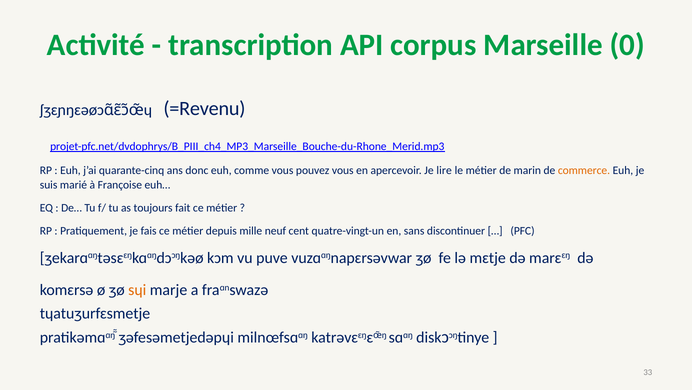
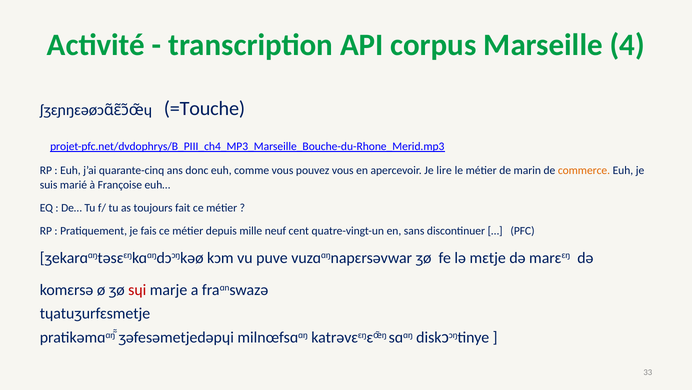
0: 0 -> 4 (627, 45)
=Revenu: =Revenu -> =Touche (204, 109)
sɥi colour: orange -> red (137, 289)
